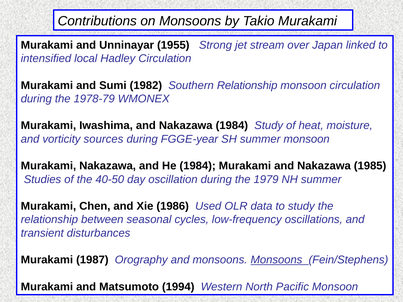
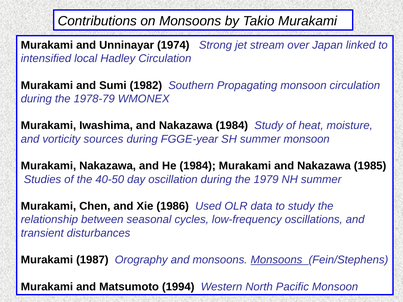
1955: 1955 -> 1974 (173, 45)
Southern Relationship: Relationship -> Propagating (247, 85)
